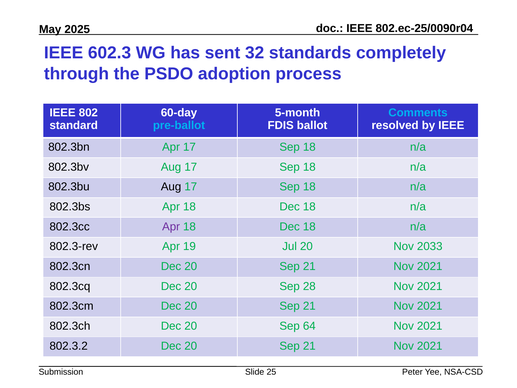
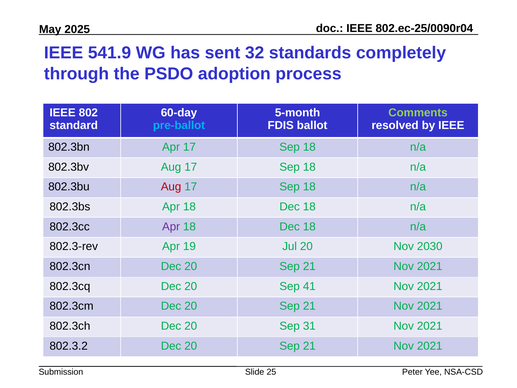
602.3: 602.3 -> 541.9 (110, 53)
Comments colour: light blue -> light green (418, 113)
Aug colour: black -> red (171, 187)
2033: 2033 -> 2030 (430, 246)
28: 28 -> 41 (309, 286)
64: 64 -> 31 (309, 326)
